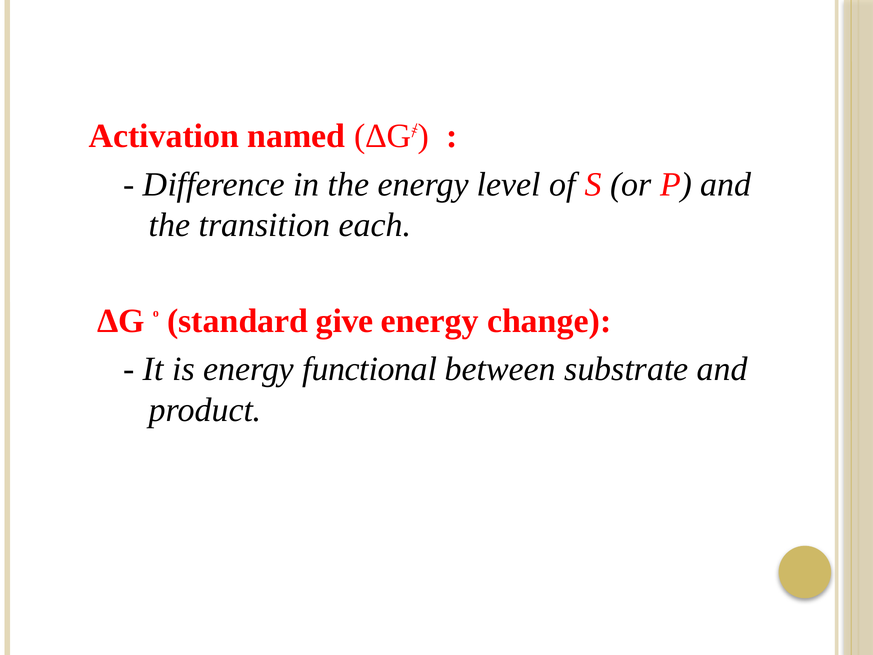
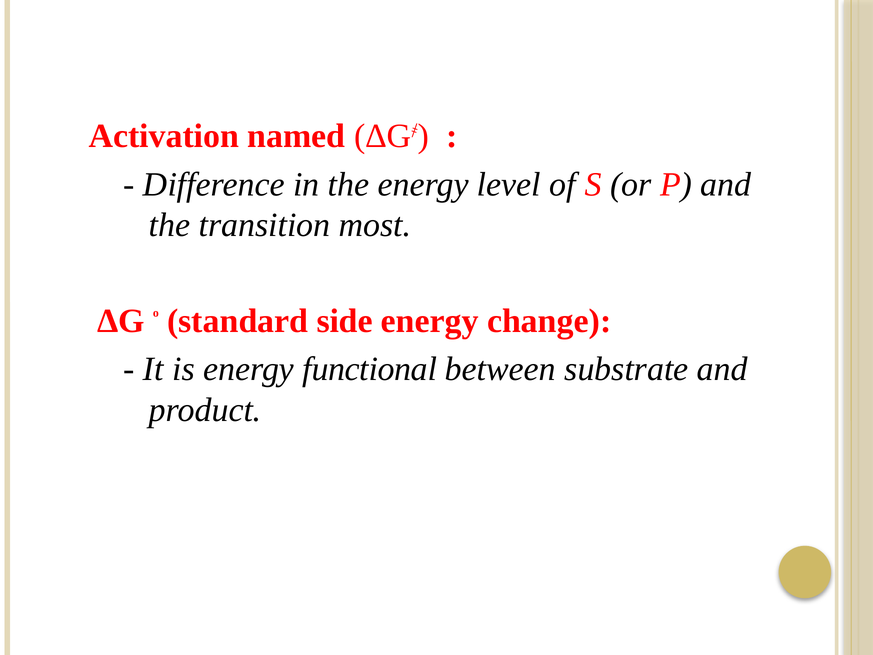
each: each -> most (375, 225)
give: give -> side (345, 321)
